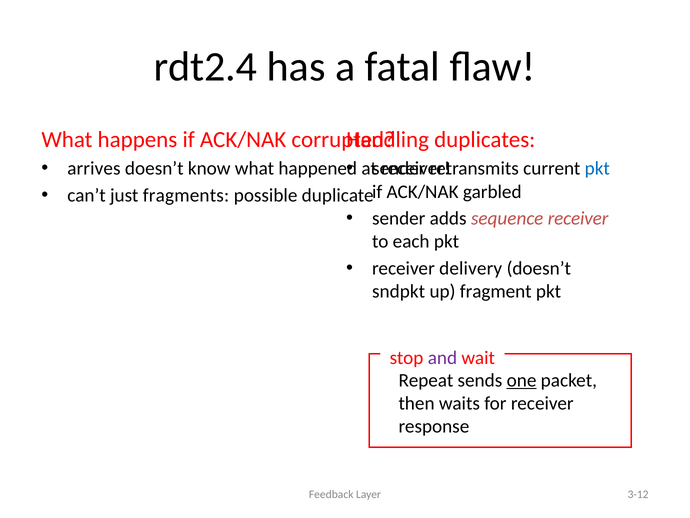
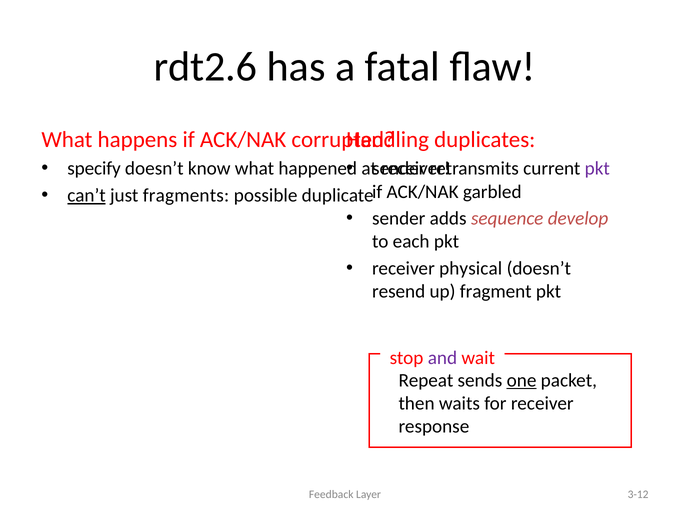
rdt2.4: rdt2.4 -> rdt2.6 (205, 67)
arrives: arrives -> specify (94, 168)
pkt colour: blue -> purple (597, 168)
can’t underline: none -> present (86, 195)
sequence receiver: receiver -> develop (578, 218)
delivery: delivery -> physical (471, 268)
sndpkt: sndpkt -> resend (399, 291)
